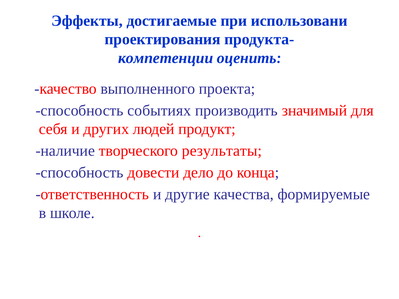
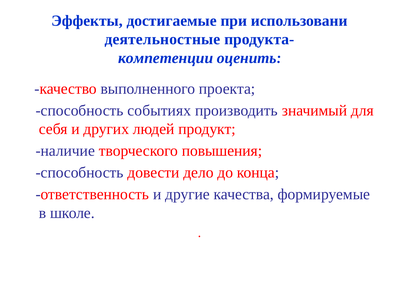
проектирования: проектирования -> деятельностные (162, 39)
результаты: результаты -> повышения (222, 151)
